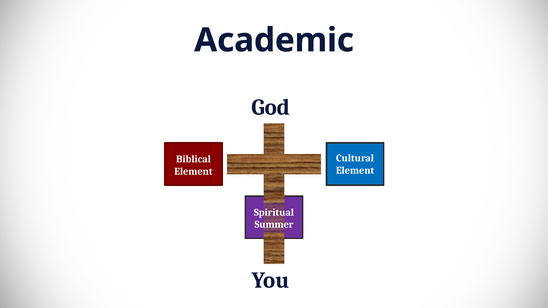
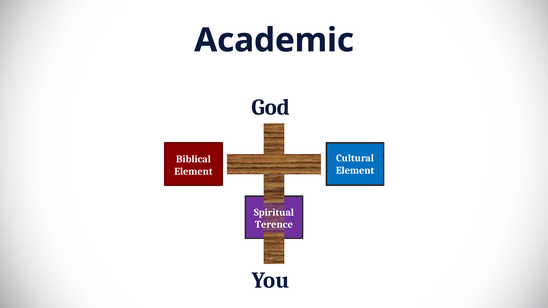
Summer: Summer -> Terence (274, 225)
